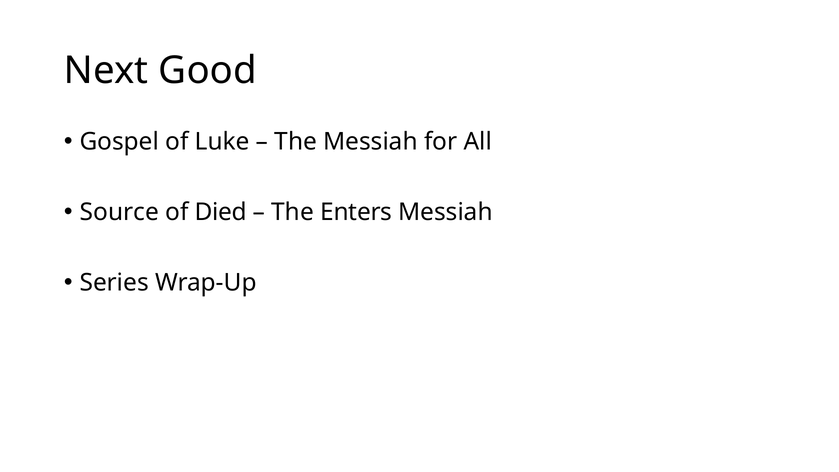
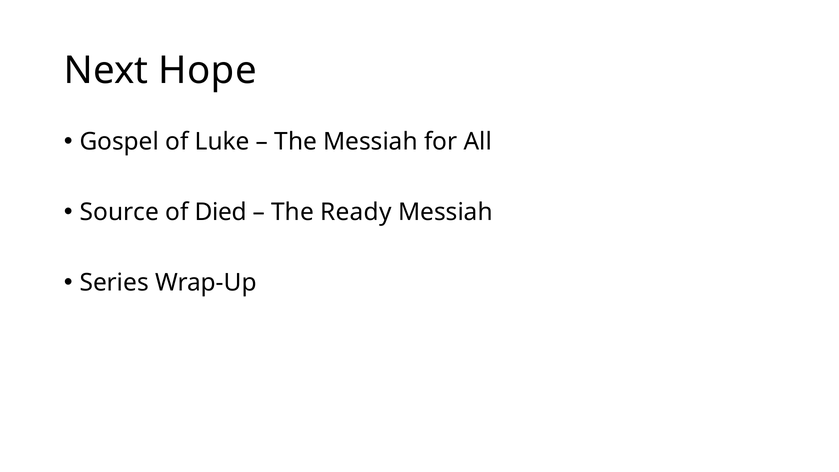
Good: Good -> Hope (208, 70)
Enters: Enters -> Ready (356, 212)
